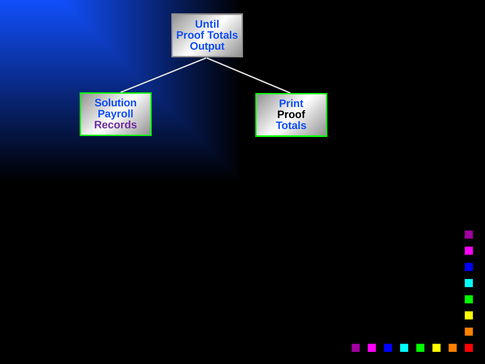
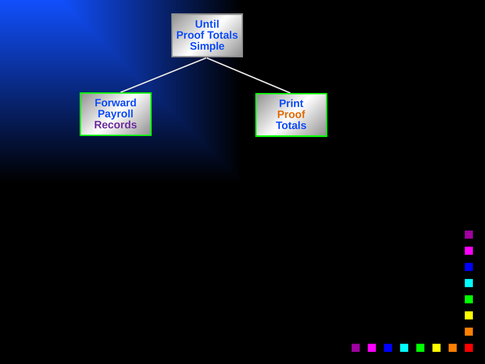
Output: Output -> Simple (207, 46)
Solution: Solution -> Forward (116, 103)
Proof colour: black -> orange (291, 115)
